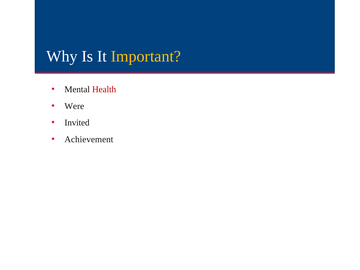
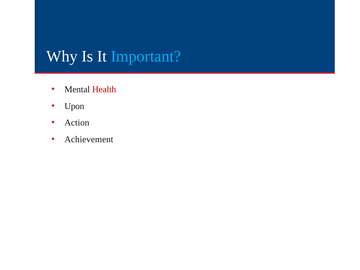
Important colour: yellow -> light blue (146, 56)
Were: Were -> Upon (74, 106)
Invited: Invited -> Action (77, 123)
